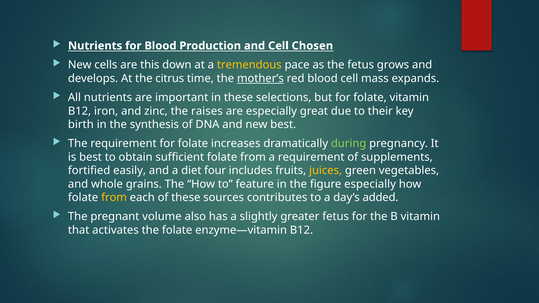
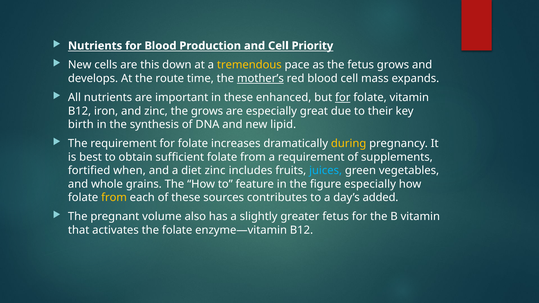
Chosen: Chosen -> Priority (312, 46)
citrus: citrus -> route (170, 78)
selections: selections -> enhanced (284, 98)
for underline: none -> present (343, 98)
the raises: raises -> grows (207, 111)
new best: best -> lipid (283, 125)
during colour: light green -> yellow (349, 144)
easily: easily -> when (130, 171)
diet four: four -> zinc (215, 171)
juices colour: yellow -> light blue (326, 171)
